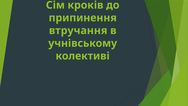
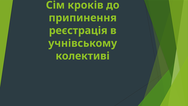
втручання: втручання -> реєстрація (78, 30)
